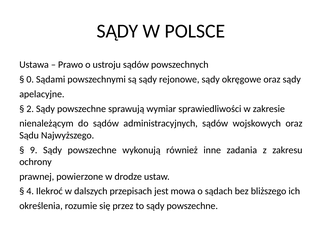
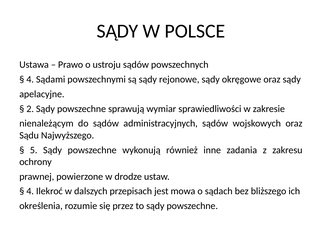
0: 0 -> 4 (30, 79)
9: 9 -> 5 (34, 150)
